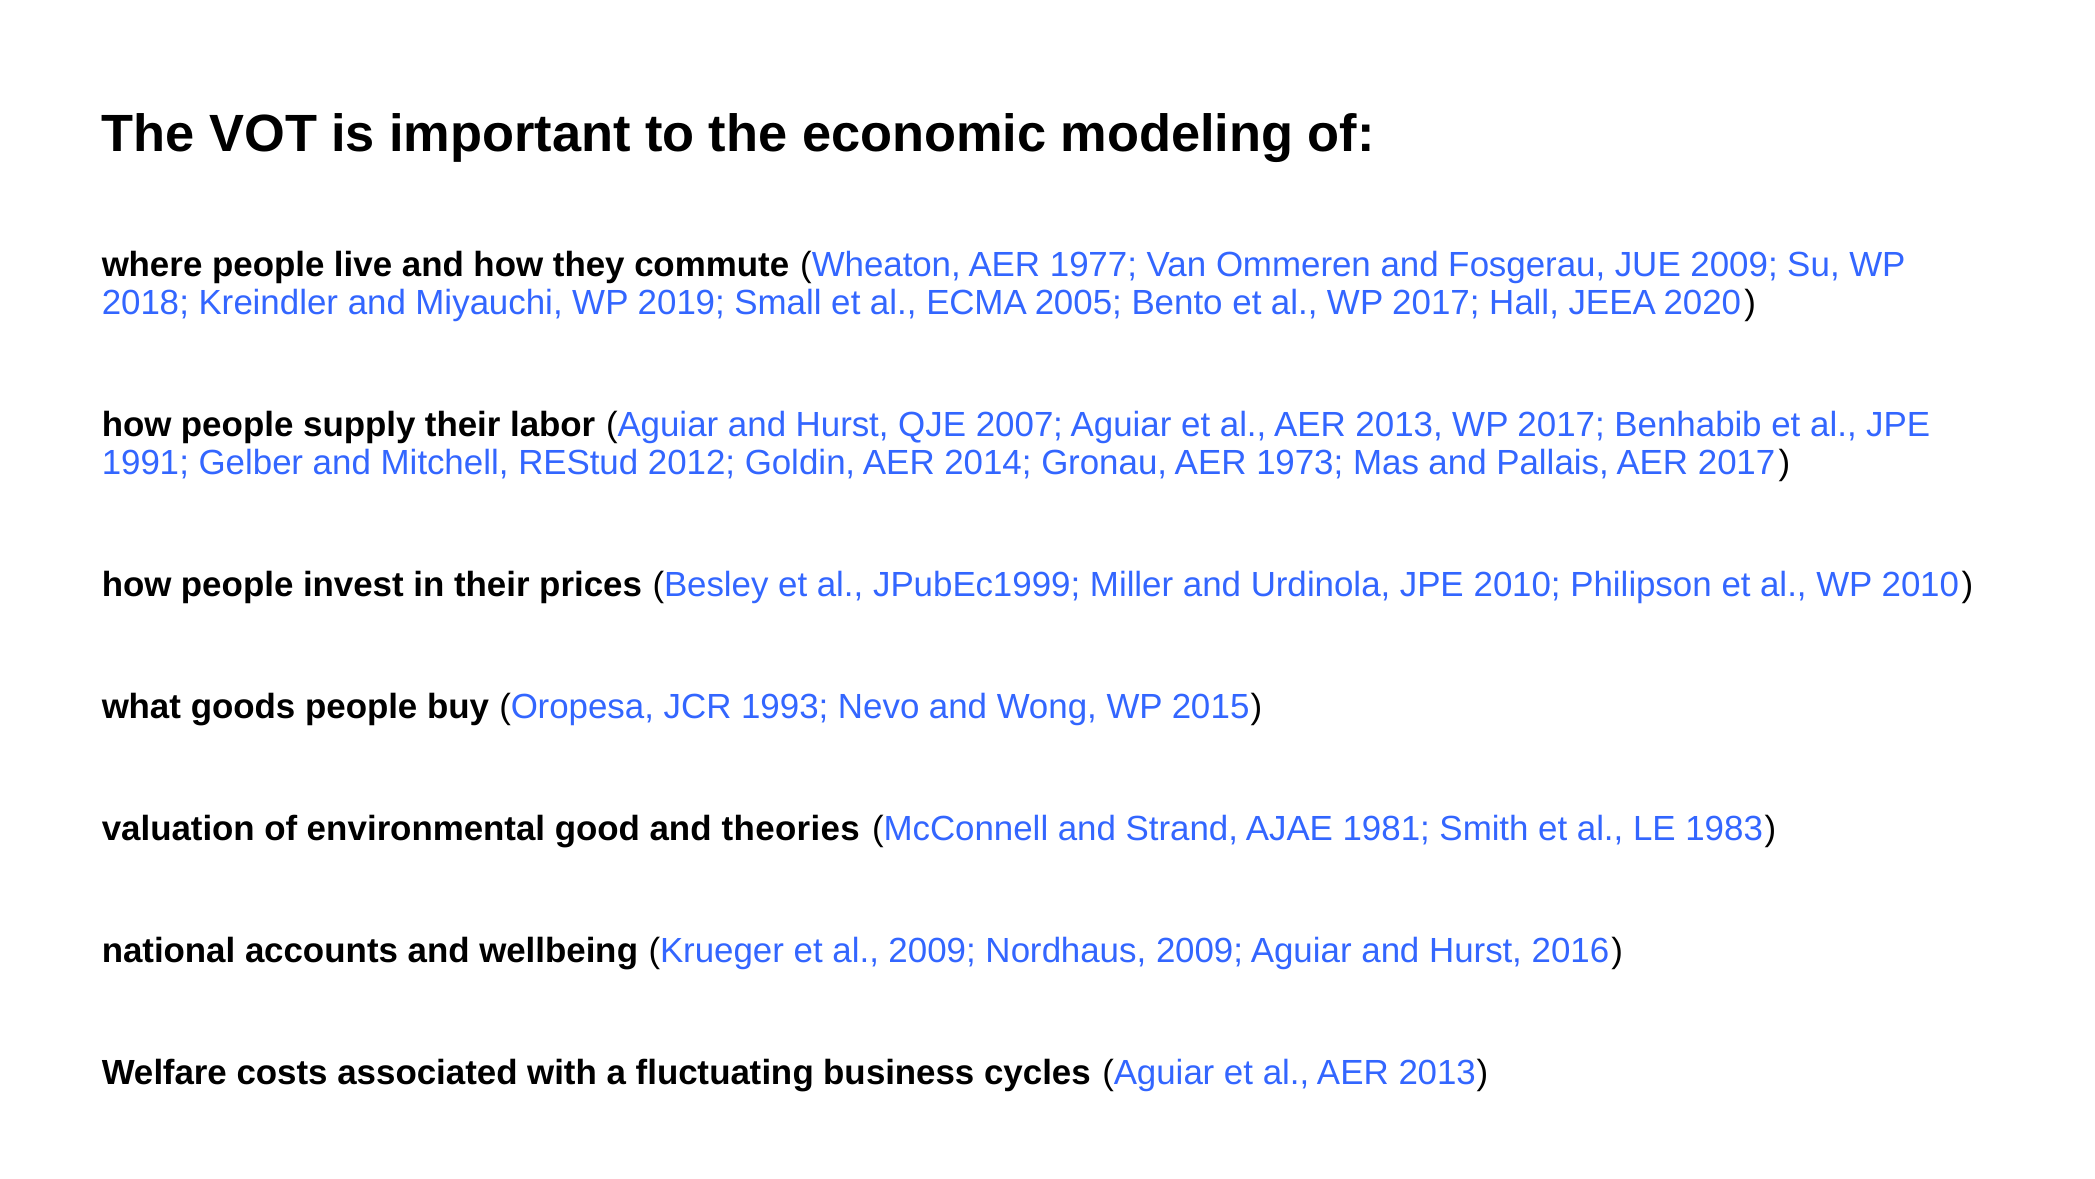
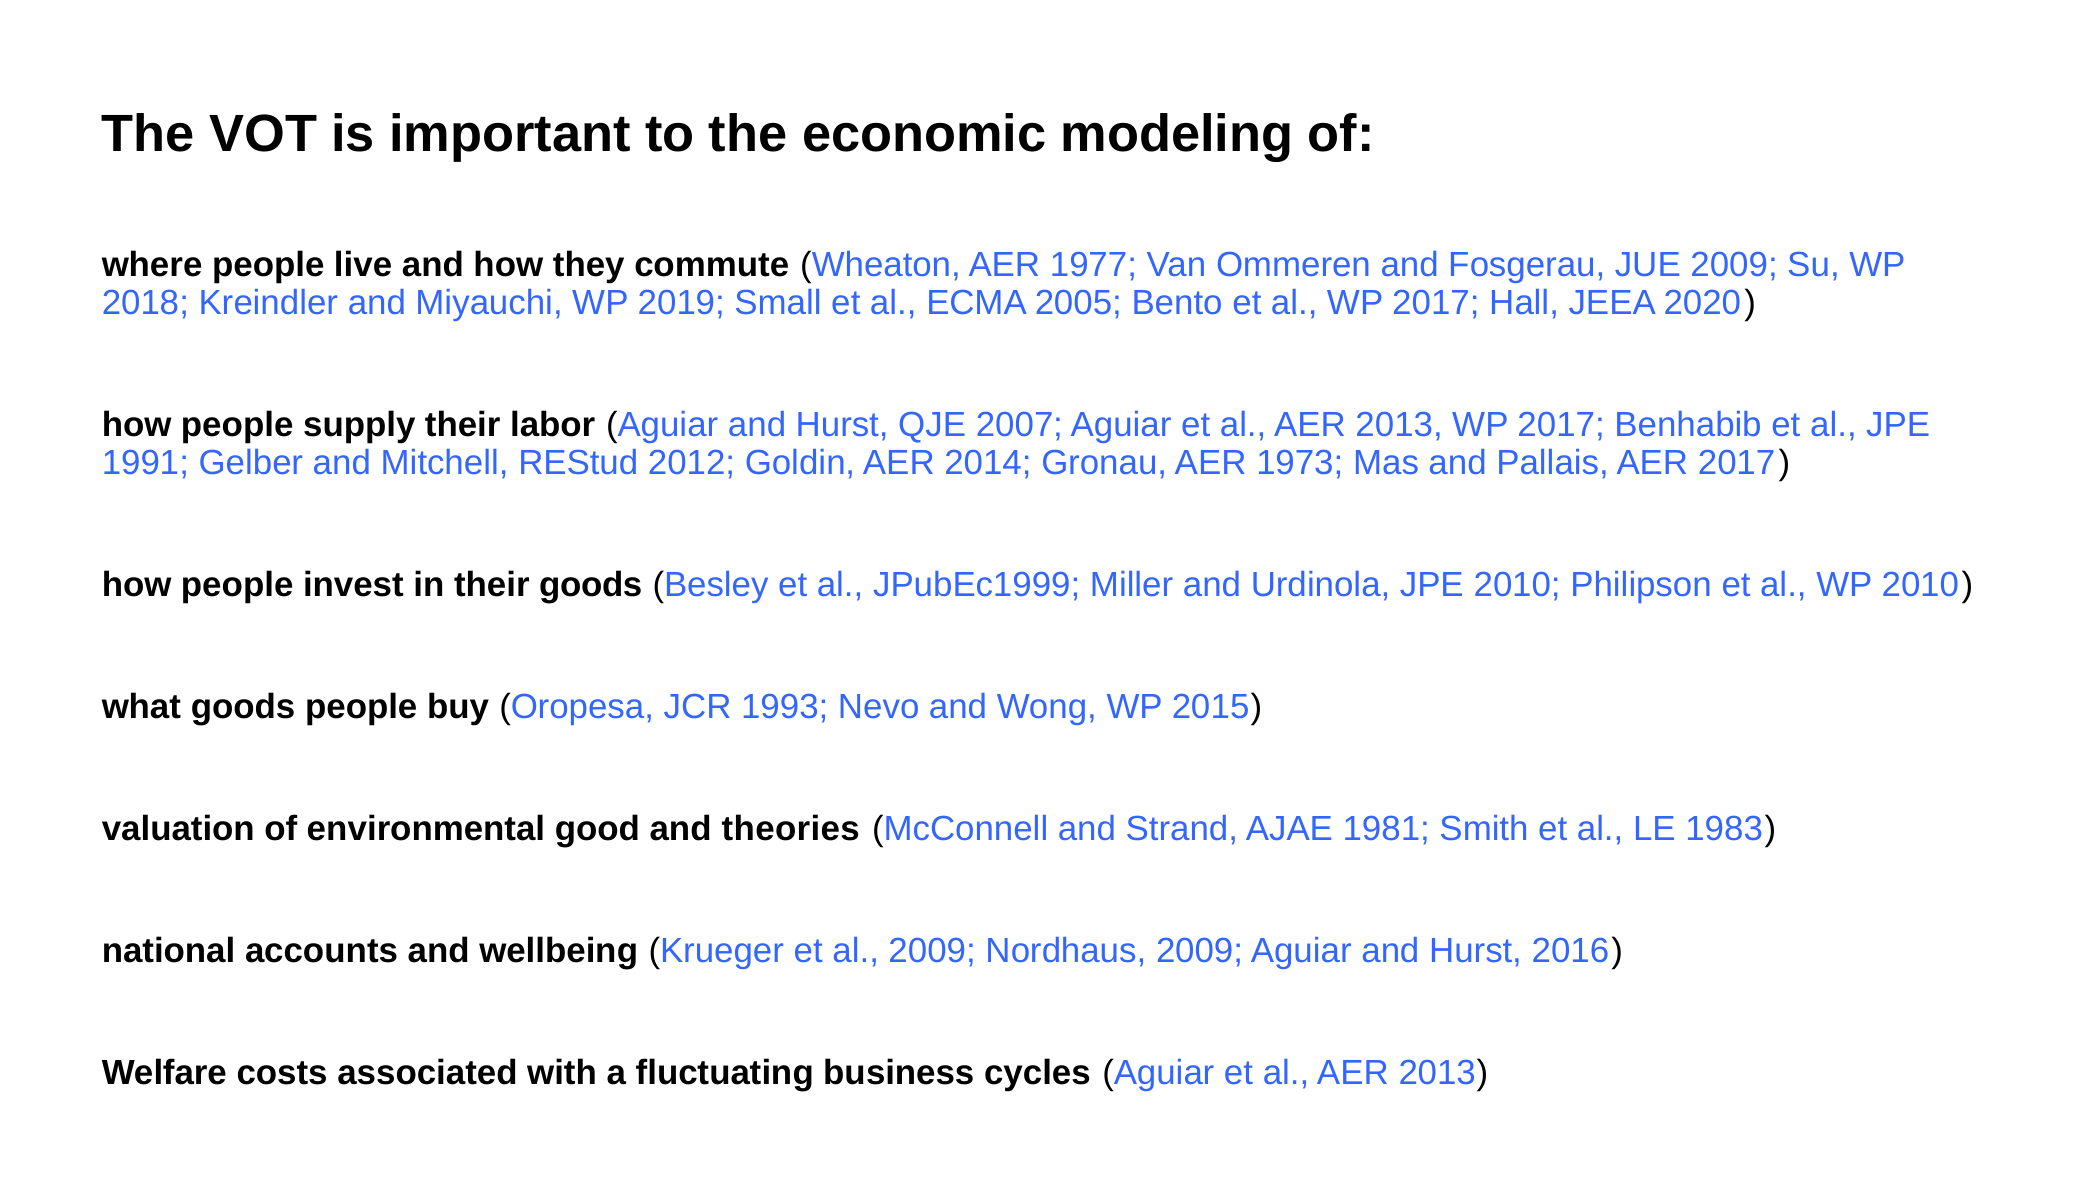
their prices: prices -> goods (591, 584)
